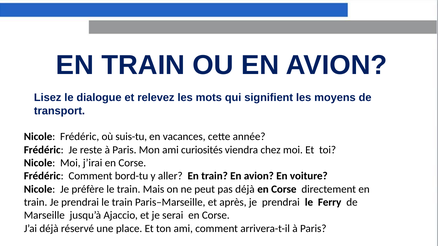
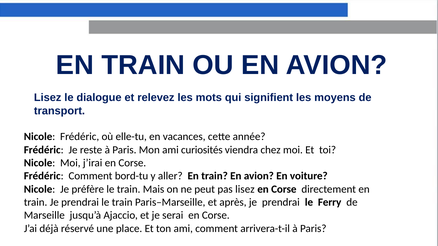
suis-tu: suis-tu -> elle-tu (131, 137)
pas déjà: déjà -> lisez (245, 189)
